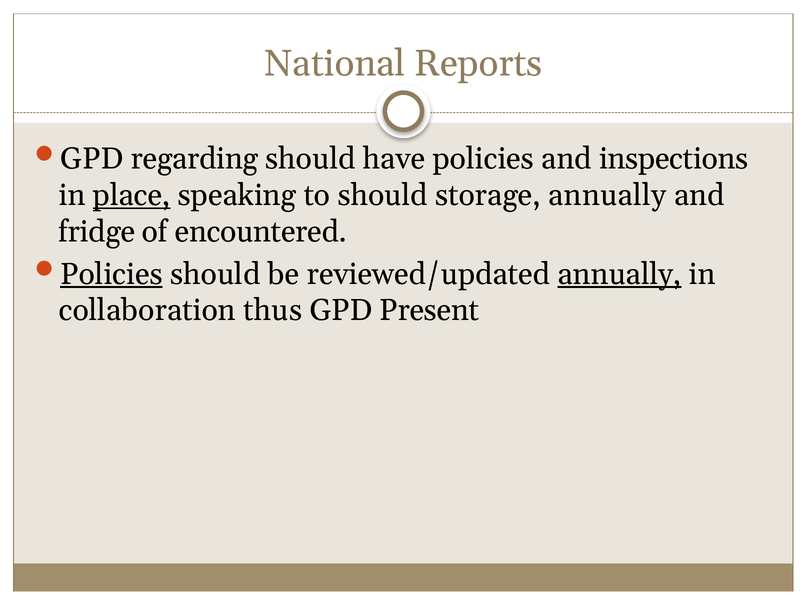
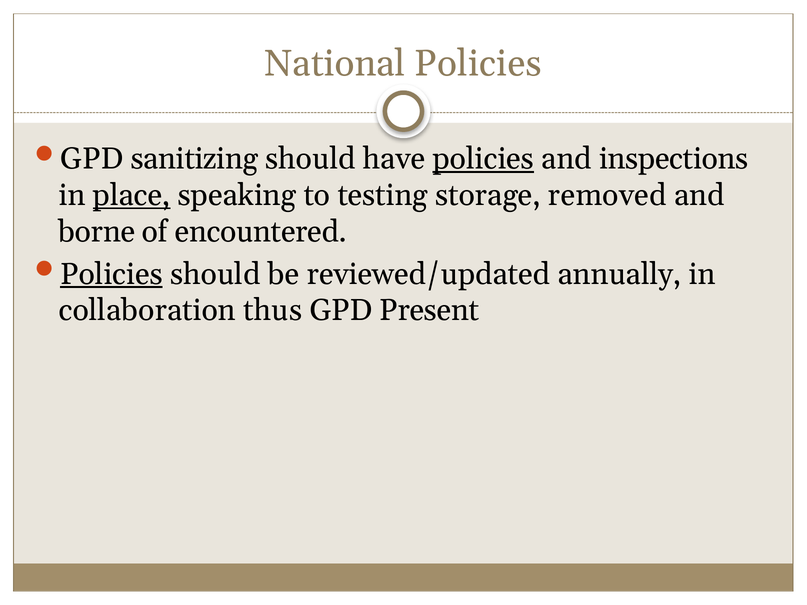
National Reports: Reports -> Policies (478, 64)
regarding: regarding -> sanitizing (194, 159)
policies underline: none -> present (483, 159)
to should: should -> testing (383, 195)
storage annually: annually -> removed (607, 195)
fridge: fridge -> borne (97, 232)
annually underline: present -> none (620, 274)
